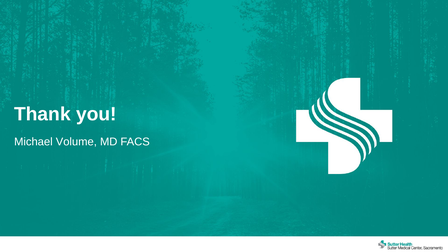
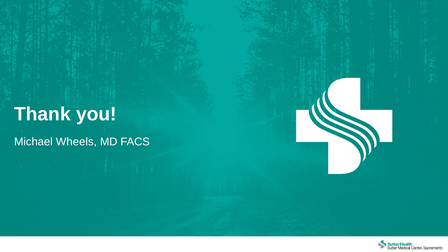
Volume: Volume -> Wheels (76, 142)
